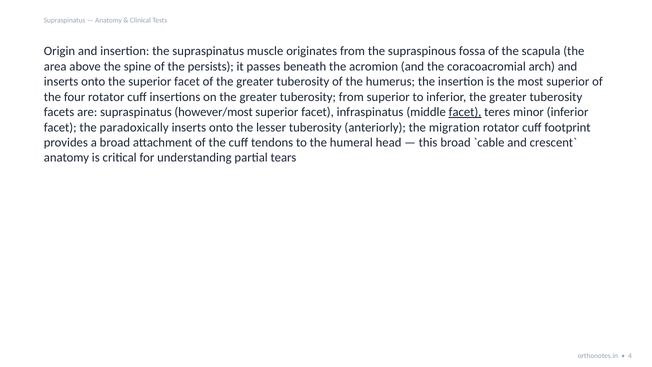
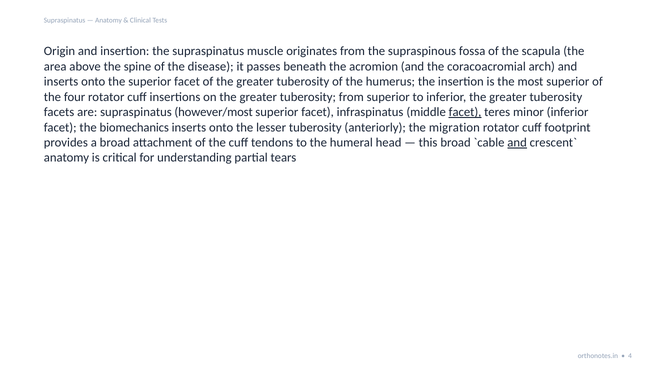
persists: persists -> disease (211, 66)
paradoxically: paradoxically -> biomechanics (134, 127)
and underline: none -> present (517, 142)
